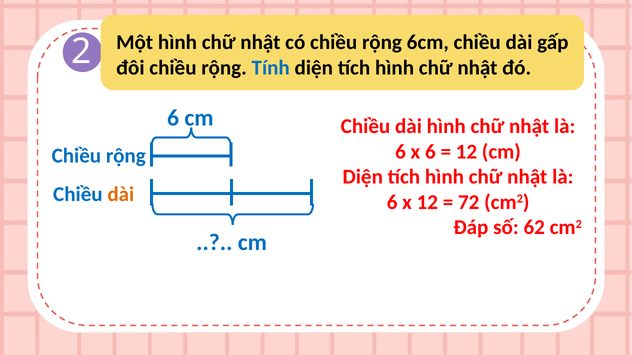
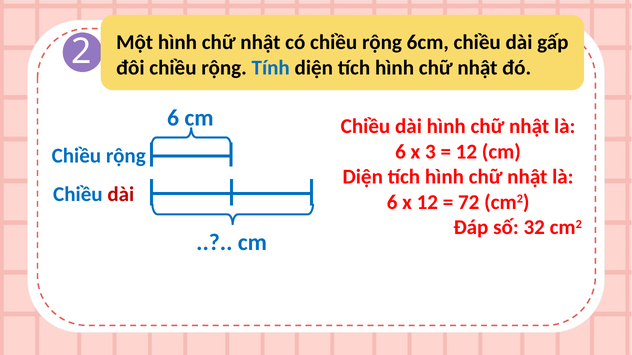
x 6: 6 -> 3 (430, 152)
dài colour: orange -> red (121, 194)
62: 62 -> 32 (534, 228)
